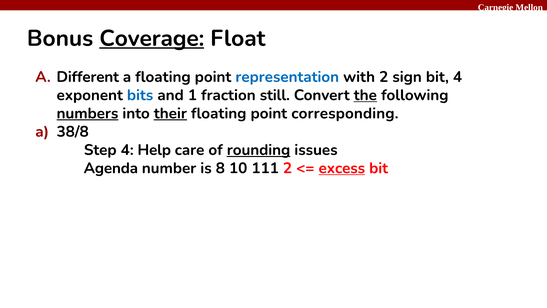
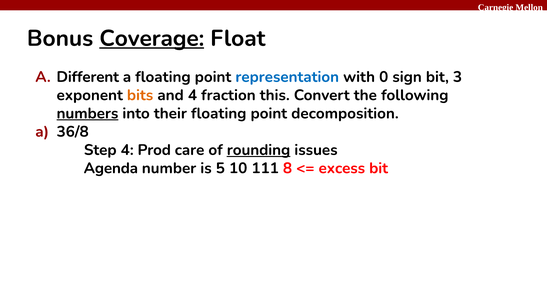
with 2: 2 -> 0 (384, 77)
bit 4: 4 -> 3 (457, 77)
bits colour: blue -> orange (140, 95)
and 1: 1 -> 4 (192, 95)
still: still -> this (275, 95)
the underline: present -> none (365, 95)
their underline: present -> none (170, 113)
corresponding: corresponding -> decomposition (345, 113)
38/8: 38/8 -> 36/8 (73, 131)
Help: Help -> Prod (154, 150)
8: 8 -> 5 (220, 168)
111 2: 2 -> 8 (287, 168)
excess underline: present -> none (342, 168)
